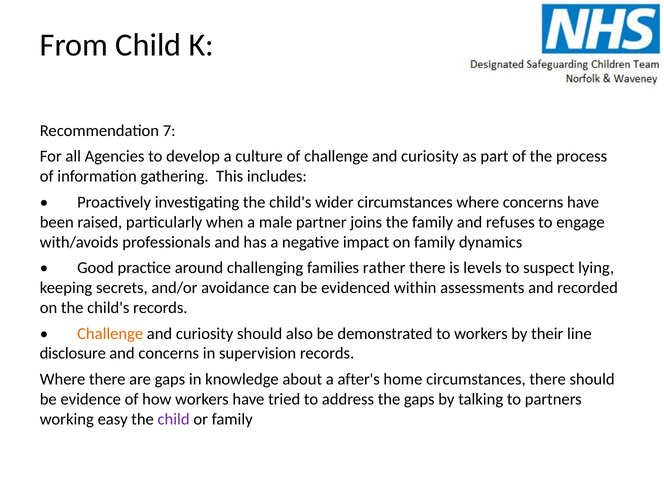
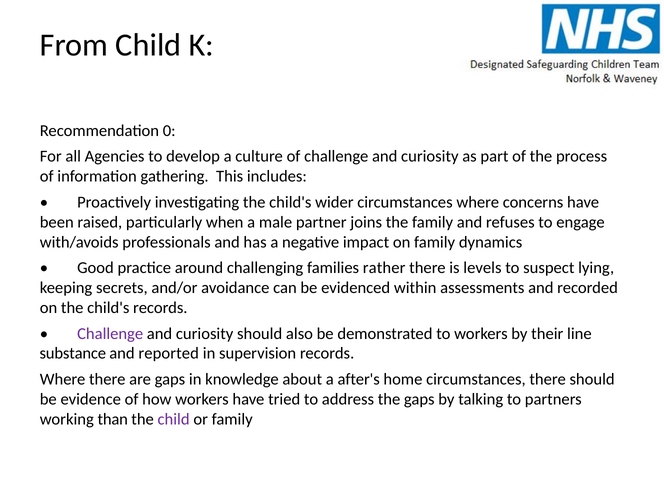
7: 7 -> 0 (169, 131)
Challenge colour: orange -> purple (110, 334)
disclosure: disclosure -> substance (73, 353)
and concerns: concerns -> reported (169, 353)
easy: easy -> than (113, 419)
